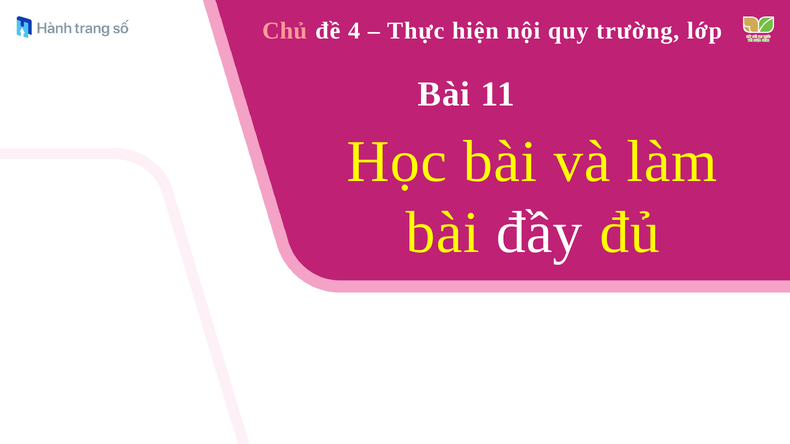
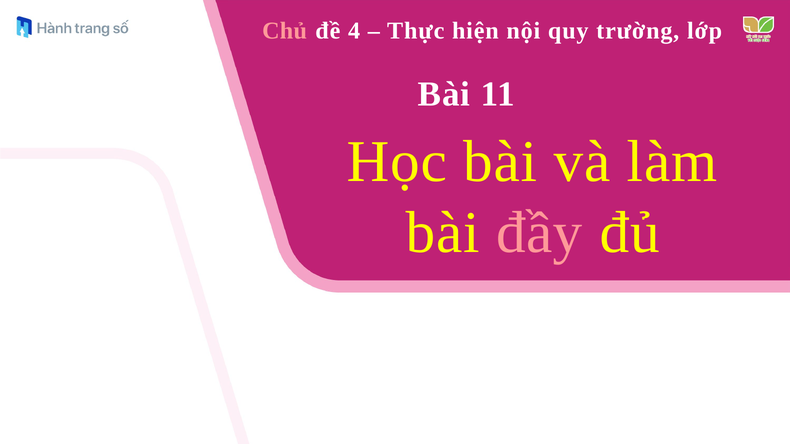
đầy colour: white -> pink (539, 233)
